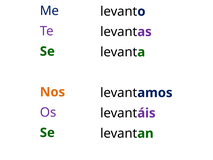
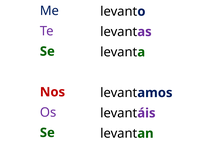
Nos colour: orange -> red (52, 92)
